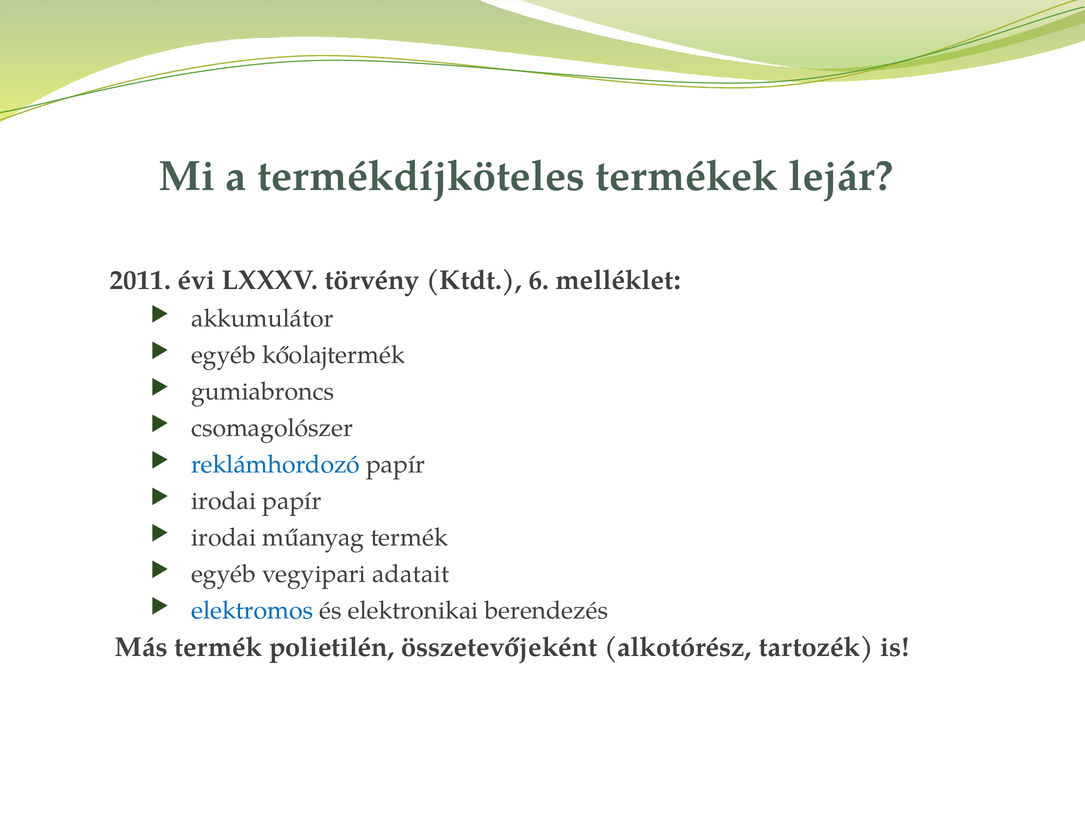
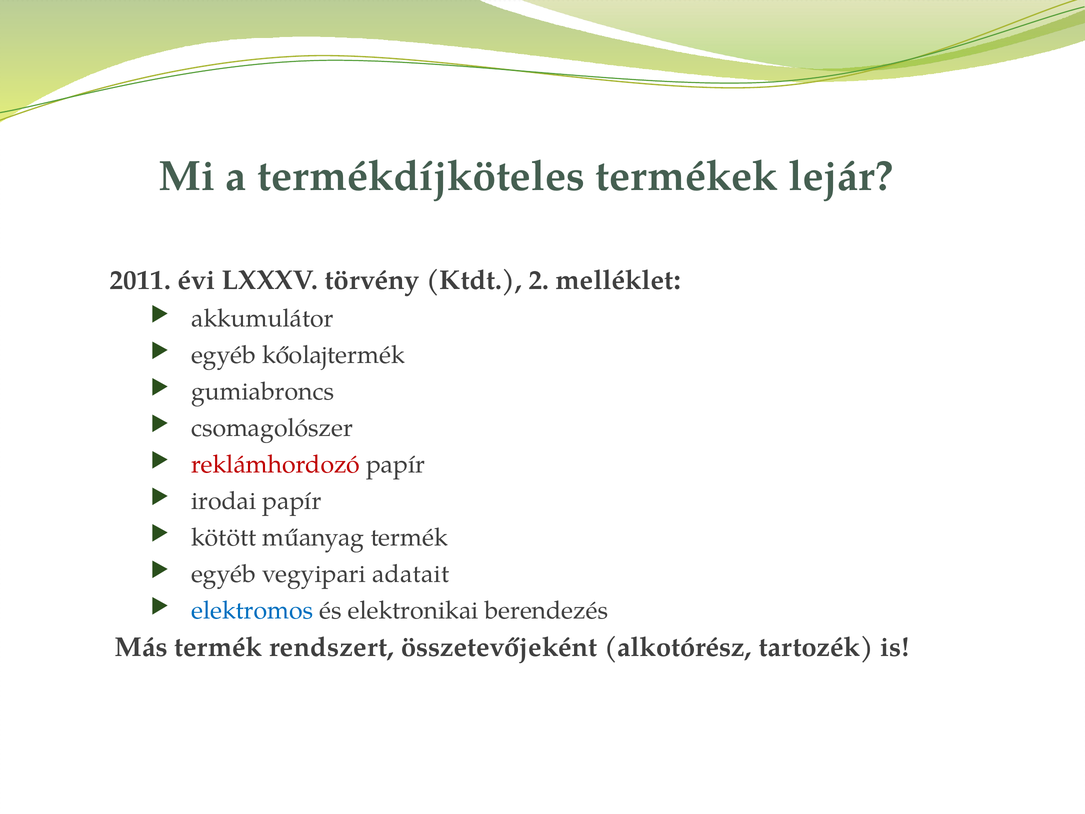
6: 6 -> 2 (539, 280)
reklámhordozó colour: blue -> red (276, 464)
irodai: irodai -> kötött (224, 537)
polietilén: polietilén -> rendszert (332, 647)
